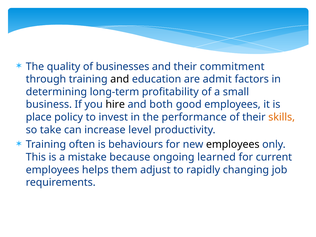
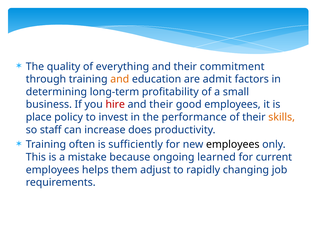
businesses: businesses -> everything (122, 67)
and colour: black -> orange (120, 79)
hire colour: black -> red (115, 104)
both: both -> their (161, 104)
take: take -> staff (51, 130)
level: level -> does (140, 130)
behaviours: behaviours -> sufficiently (136, 145)
